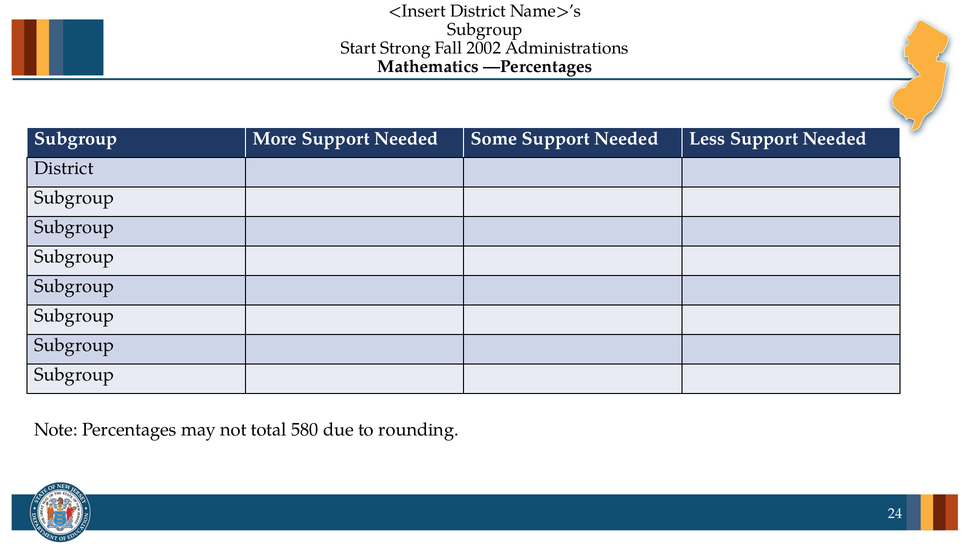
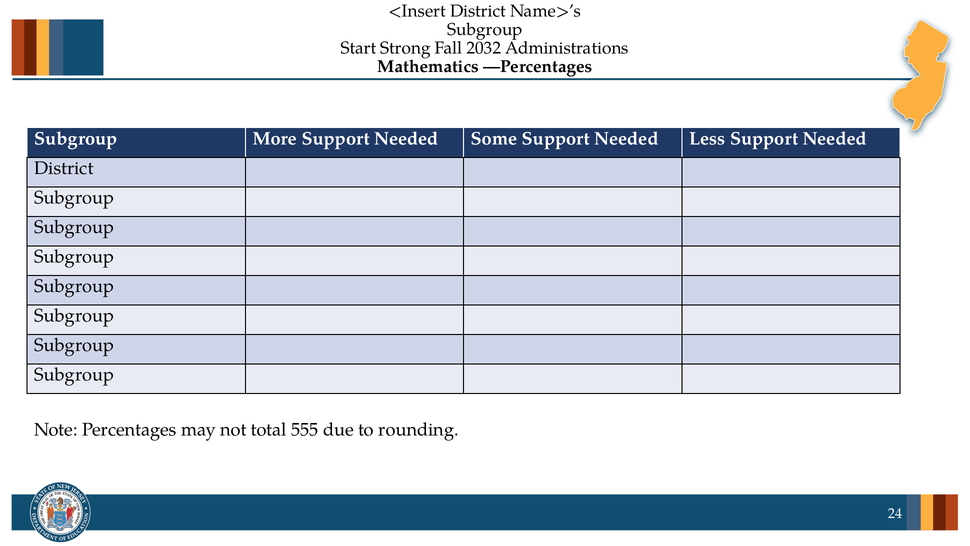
2002: 2002 -> 2032 (484, 48)
580: 580 -> 555 (305, 429)
